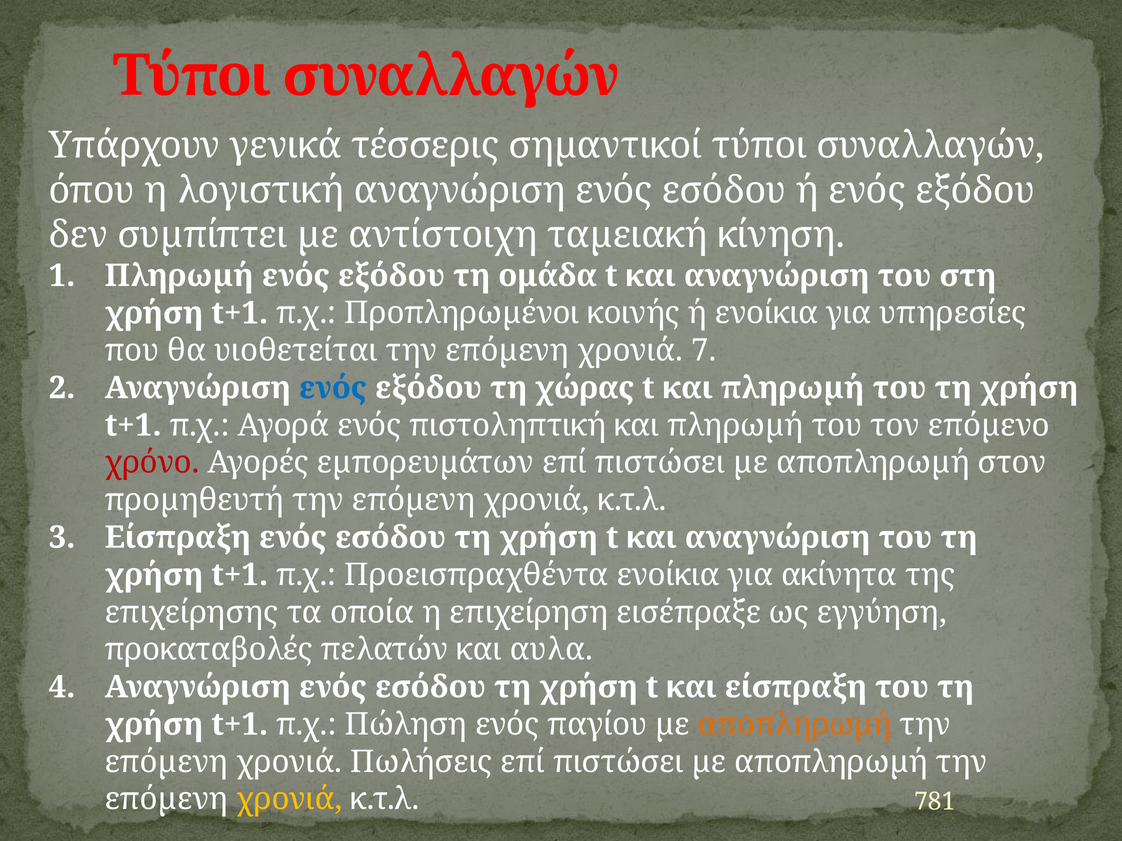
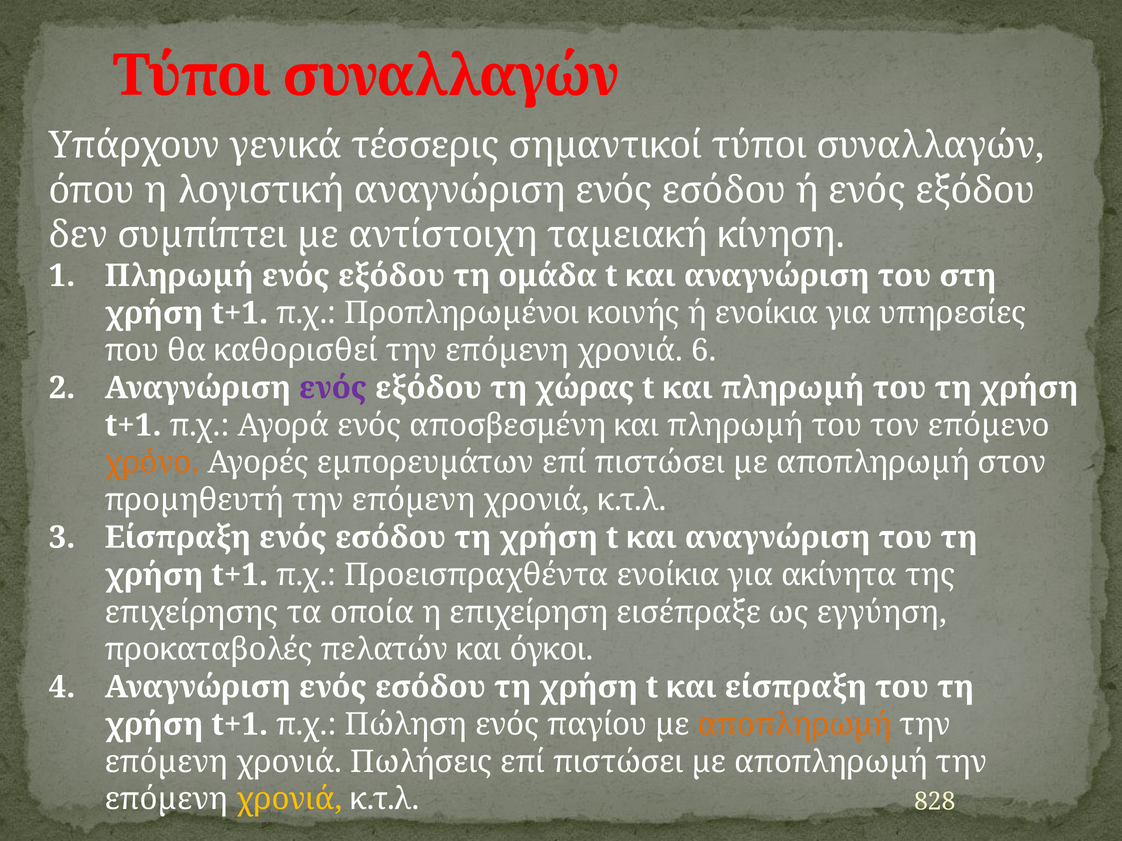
υιοθετείται: υιοθετείται -> καθορισθεί (296, 351)
7: 7 -> 6 (704, 351)
ενός colour: blue -> purple (333, 388)
πιστοληπτική: πιστοληπτική -> αποσβεσμένη (508, 426)
χρόνο colour: red -> orange (152, 463)
αυλα: αυλα -> όγκοι (552, 650)
781: 781 -> 828 (935, 802)
